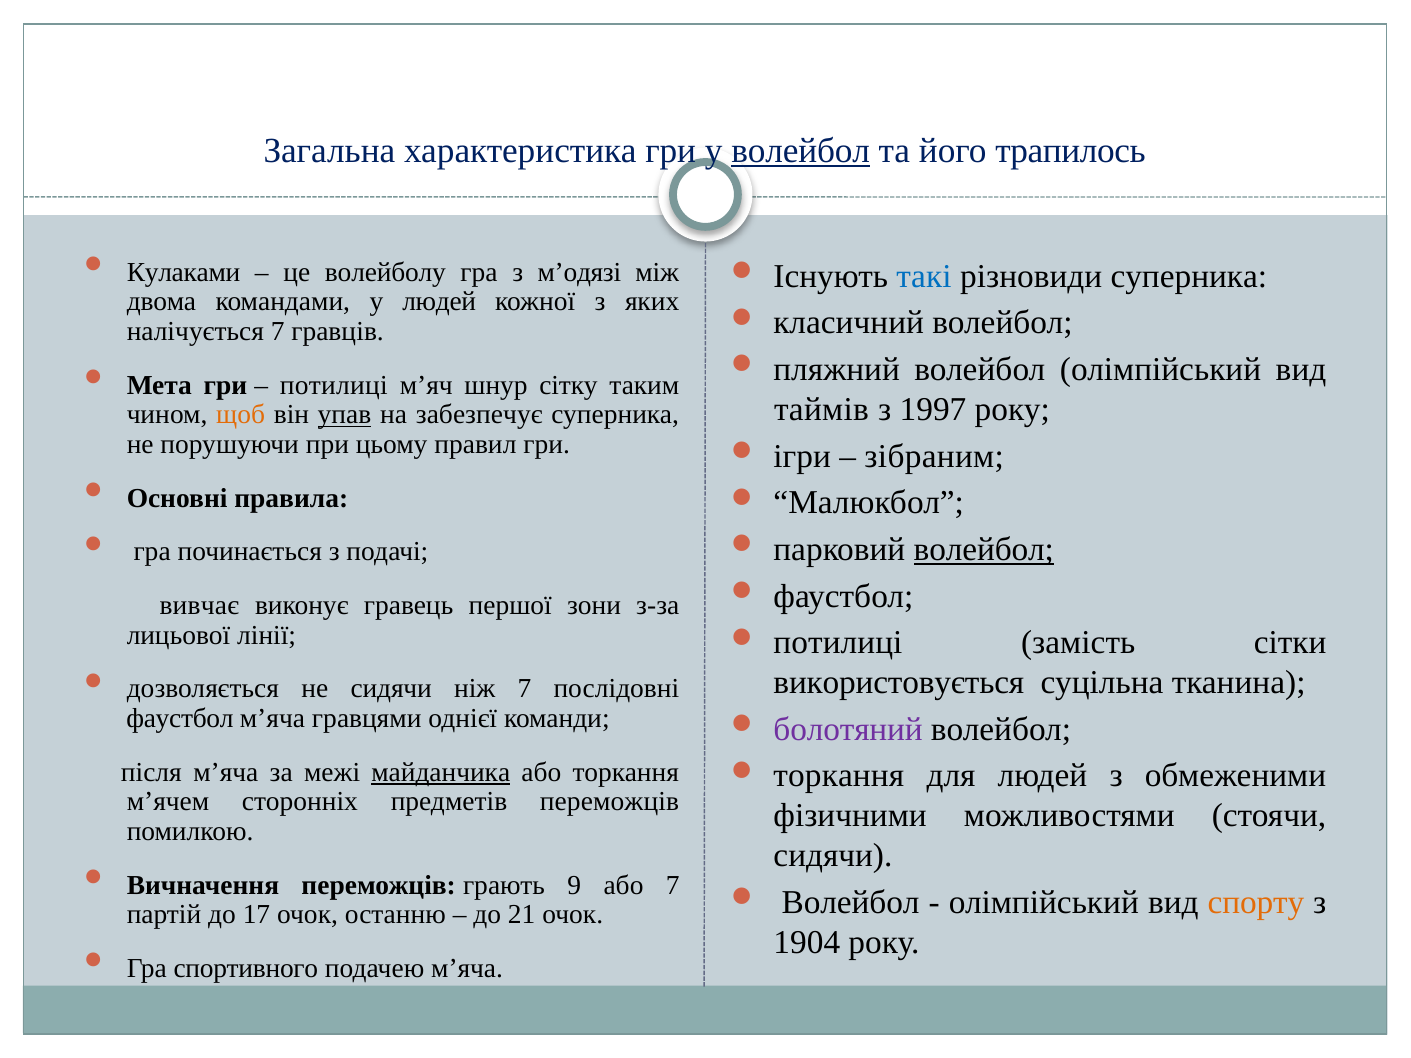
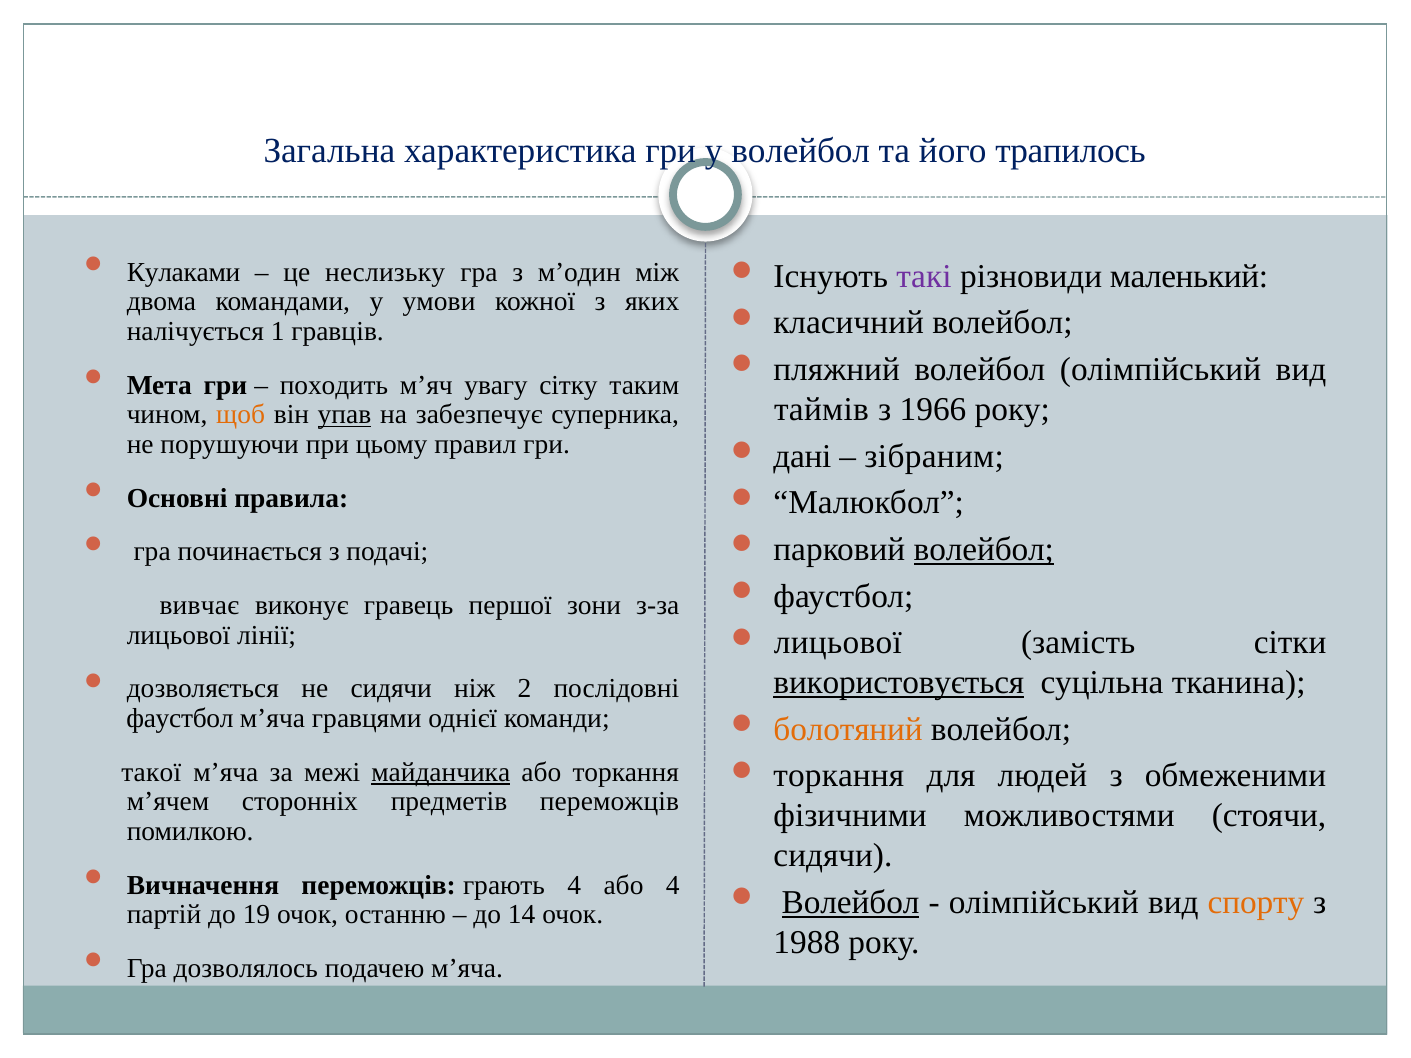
волейбол underline: present -> none (801, 150)
волейболу: волейболу -> неслизьку (385, 272)
м’одязі: м’одязі -> м’один (579, 272)
такі colour: blue -> purple (924, 276)
різновиди суперника: суперника -> маленький (1189, 276)
у людей: людей -> умови (439, 302)
налічується 7: 7 -> 1 (278, 332)
потилиці: потилиці -> походить (334, 385)
шнур: шнур -> увагу (496, 385)
1997: 1997 -> 1966 (933, 410)
ігри: ігри -> дані (802, 456)
потилиці: потилиці -> лицьової (838, 643)
використовується underline: none -> present (899, 683)
ніж 7: 7 -> 2 (524, 689)
болотяний colour: purple -> orange (848, 729)
після: після -> такої (151, 772)
грають 9: 9 -> 4 (574, 885)
або 7: 7 -> 4 (673, 885)
Волейбол underline: none -> present (851, 903)
17: 17 -> 19 (256, 915)
21: 21 -> 14 (522, 915)
1904: 1904 -> 1988 (807, 943)
спортивного: спортивного -> дозволялось (246, 969)
